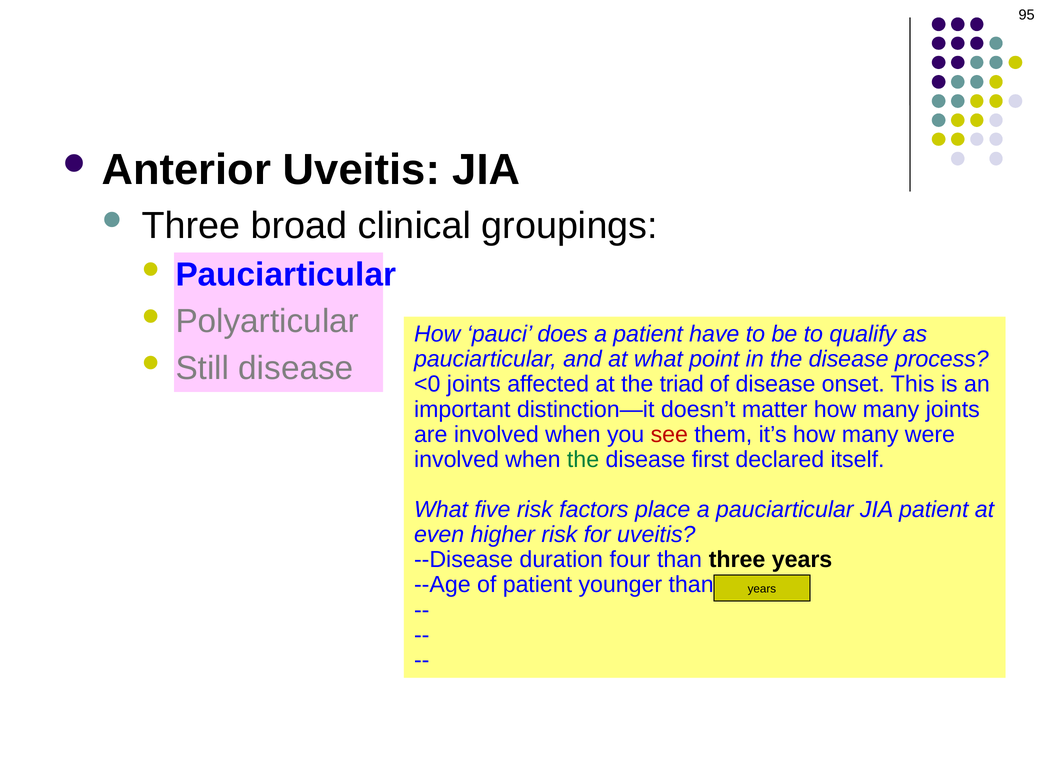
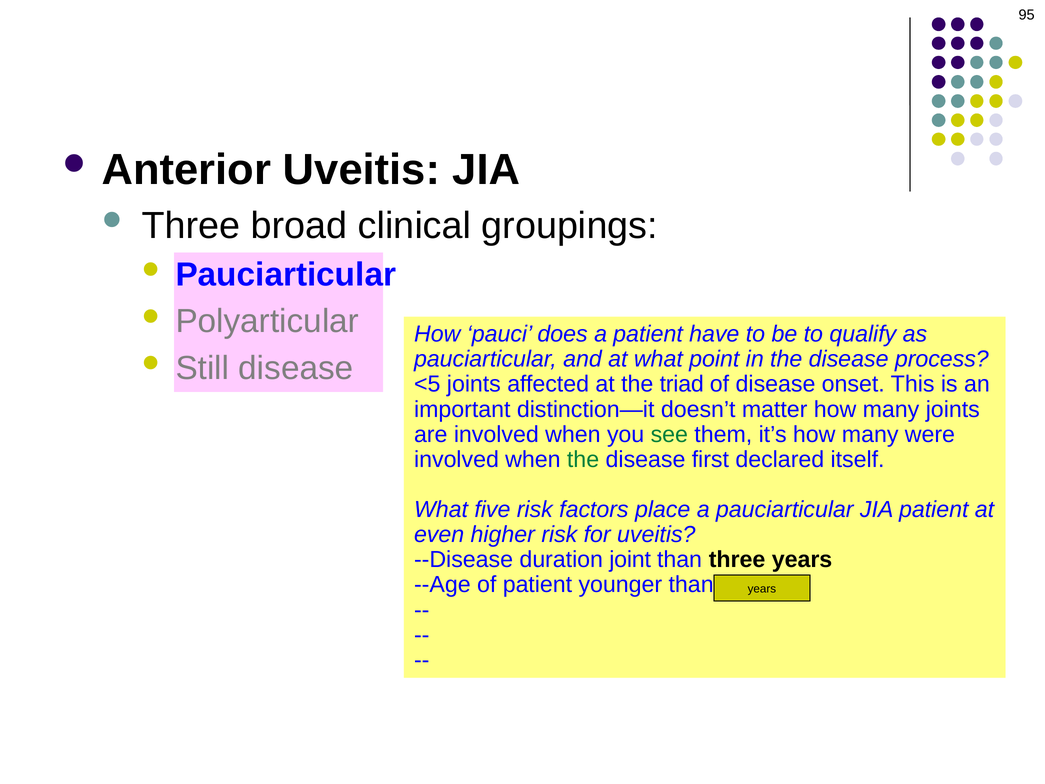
<0: <0 -> <5 (427, 384)
see colour: red -> green (669, 434)
four: four -> joint (630, 560)
